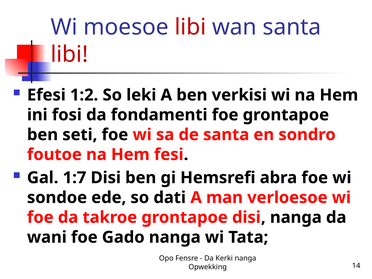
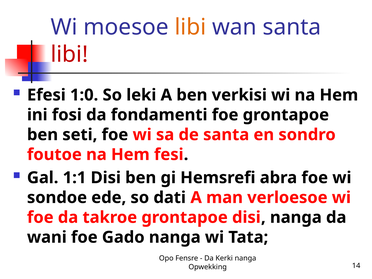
libi colour: red -> orange (190, 27)
1:2: 1:2 -> 1:0 (84, 95)
1:7: 1:7 -> 1:1 (75, 178)
